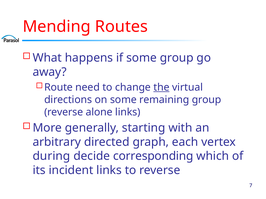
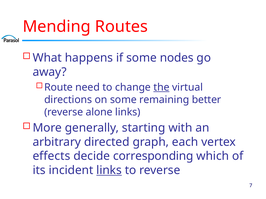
some group: group -> nodes (177, 58)
remaining group: group -> better (207, 100)
during: during -> effects (51, 156)
links underline: none -> present (109, 171)
